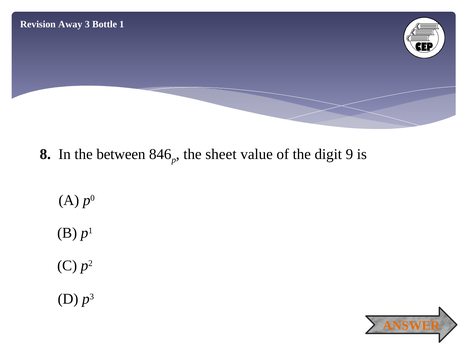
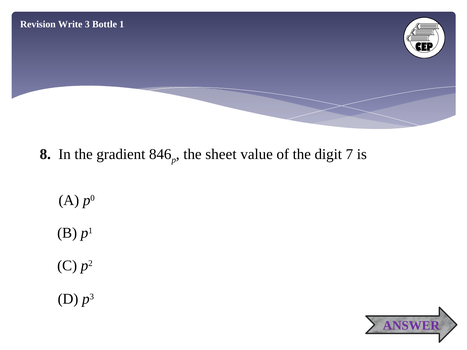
Away: Away -> Write (70, 24)
between: between -> gradient (121, 154)
9: 9 -> 7 (349, 154)
ANSWER colour: orange -> purple (411, 326)
